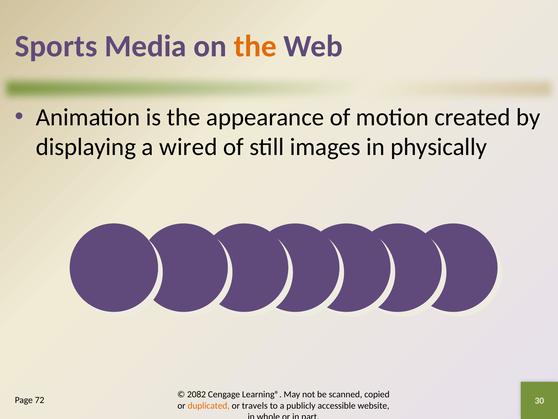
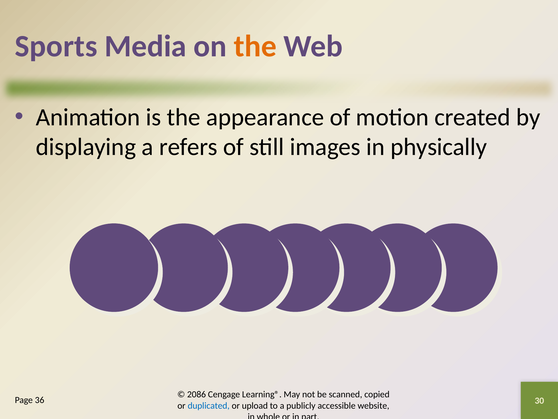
wired: wired -> refers (188, 147)
2082: 2082 -> 2086 (197, 394)
72: 72 -> 36 (40, 400)
duplicated colour: orange -> blue (209, 405)
travels: travels -> upload (255, 405)
